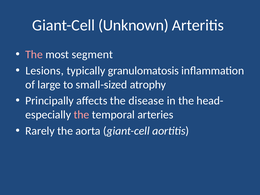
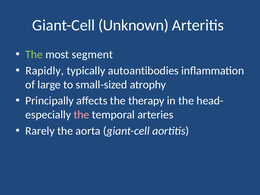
The colour: pink -> light green (34, 55)
Lesions: Lesions -> Rapidly (45, 71)
granulomatosis: granulomatosis -> autoantibodies (143, 71)
disease: disease -> therapy (146, 101)
